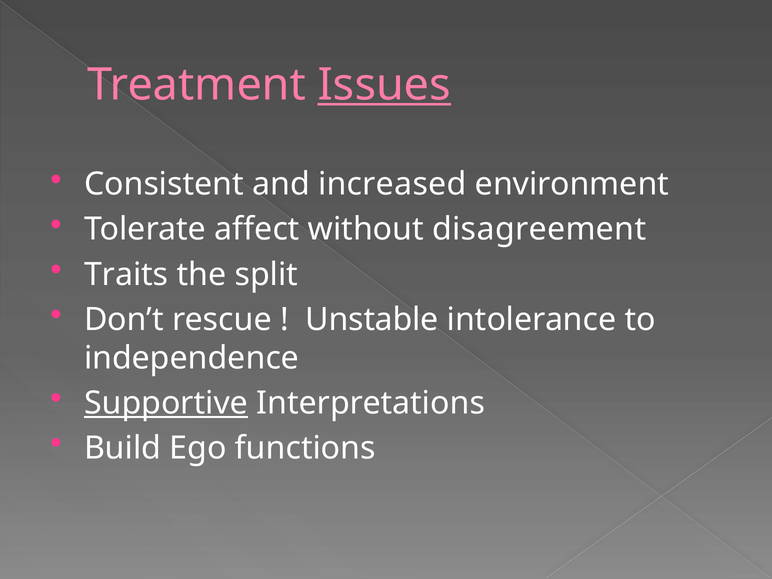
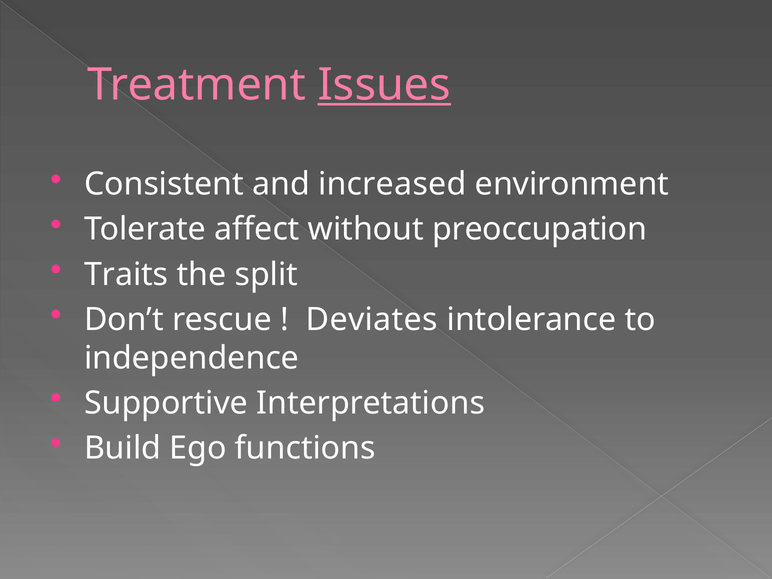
disagreement: disagreement -> preoccupation (540, 229)
Unstable: Unstable -> Deviates (372, 319)
Supportive underline: present -> none (166, 403)
